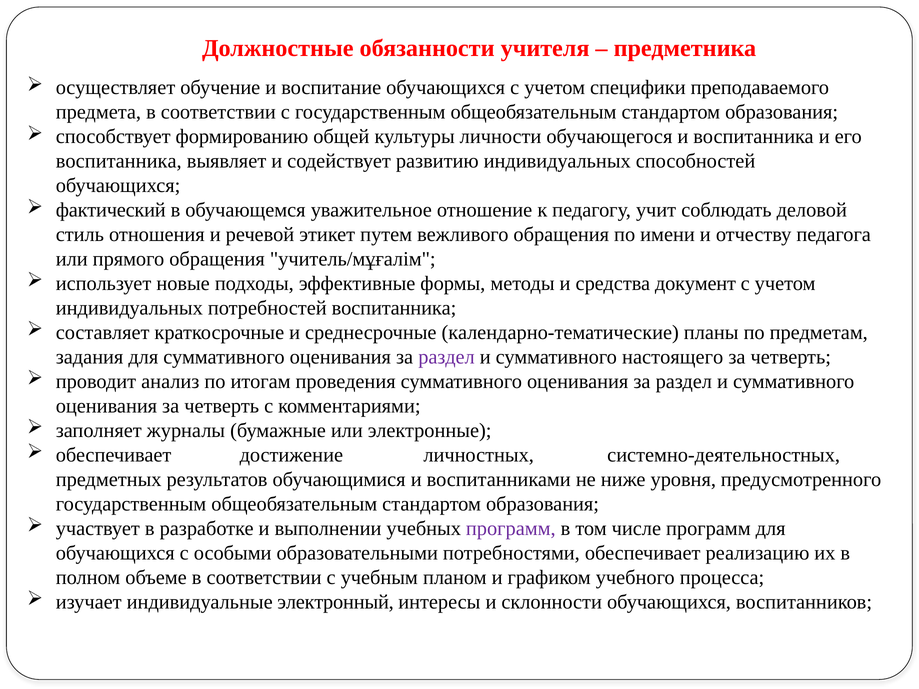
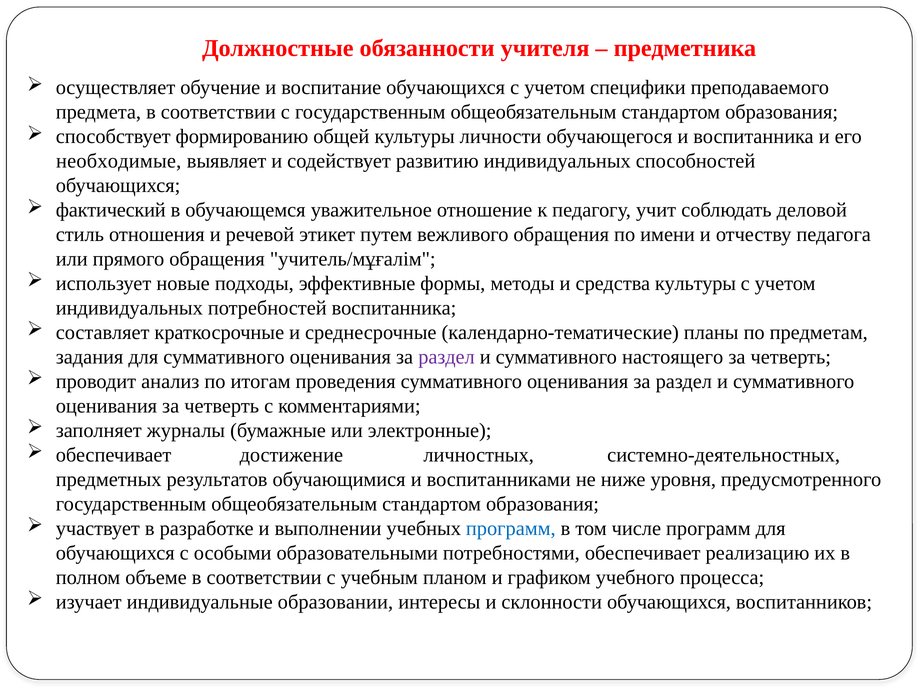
воспитанника: воспитанника -> необходимые (119, 161)
средства документ: документ -> культуры (695, 284)
программ colour: purple -> blue (511, 529)
электронный: электронный -> образовании (335, 602)
